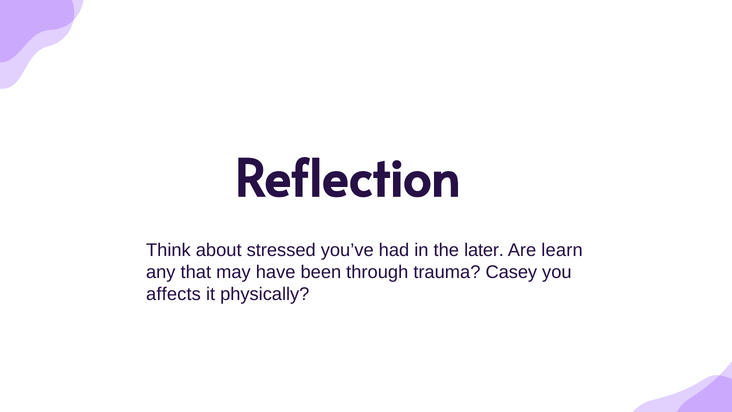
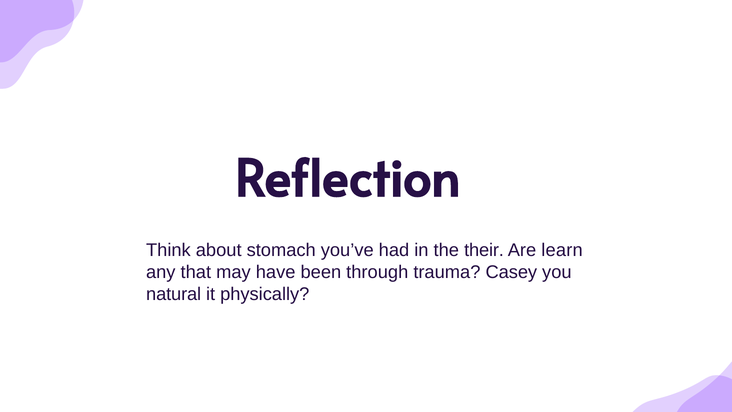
stressed: stressed -> stomach (281, 250)
later: later -> their (484, 250)
affects: affects -> natural (174, 294)
